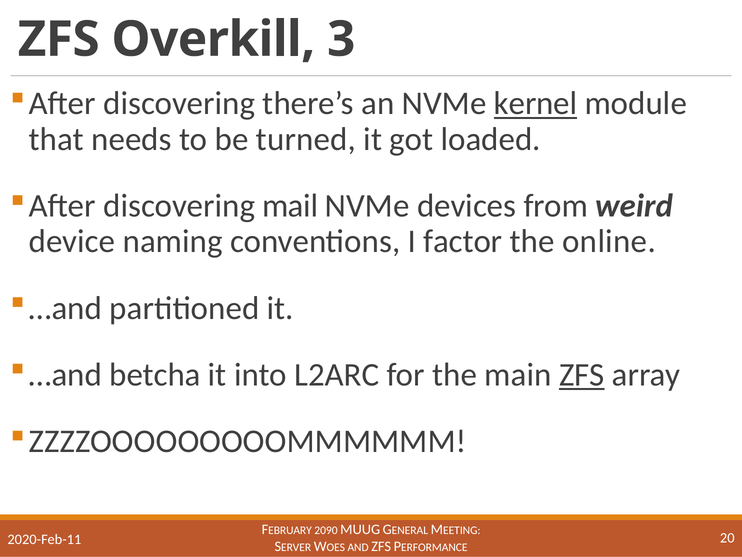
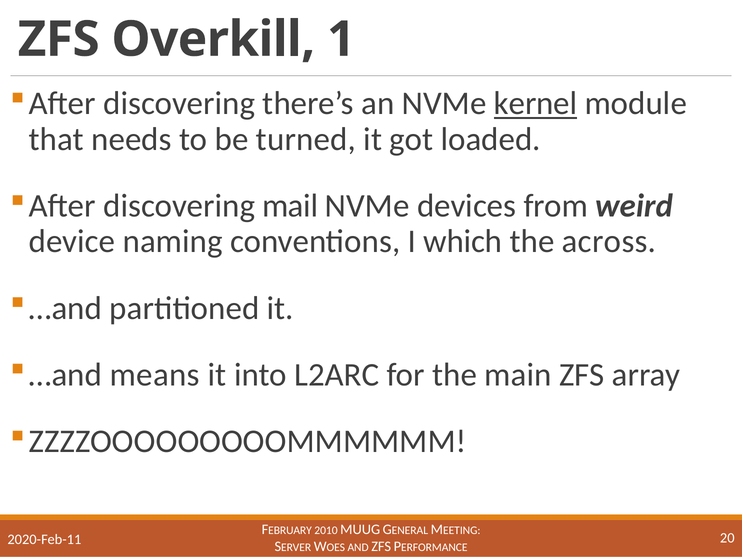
3: 3 -> 1 (341, 39)
factor: factor -> which (463, 241)
online: online -> across (609, 241)
betcha: betcha -> means (155, 375)
ZFS underline: present -> none (582, 375)
2090: 2090 -> 2010 (326, 530)
